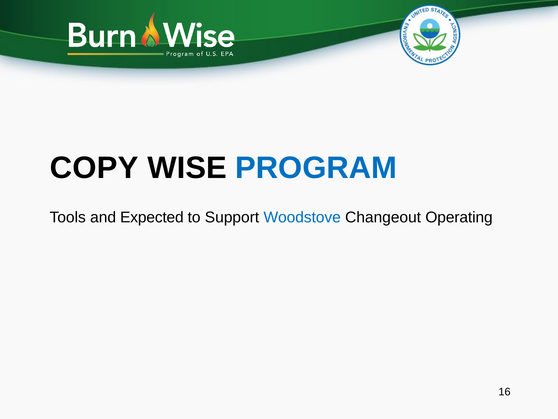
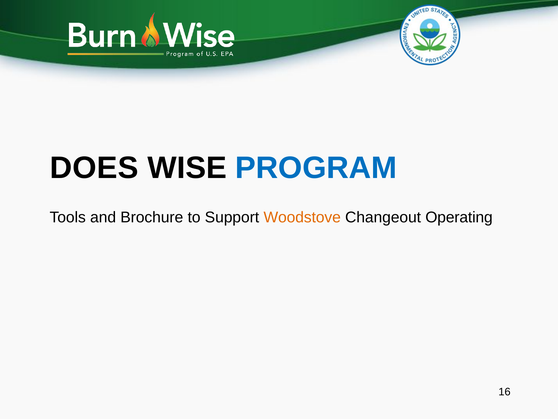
COPY: COPY -> DOES (94, 168)
Expected: Expected -> Brochure (152, 217)
Woodstove colour: blue -> orange (302, 217)
